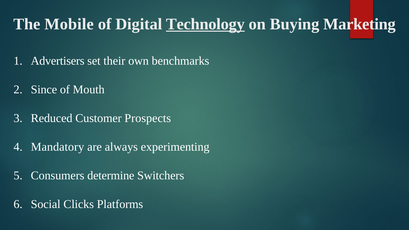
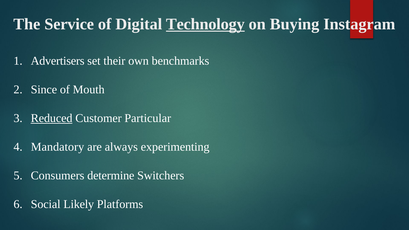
Mobile: Mobile -> Service (69, 24)
Marketing: Marketing -> Instagram (359, 24)
Reduced underline: none -> present (52, 118)
Prospects: Prospects -> Particular (148, 118)
Clicks: Clicks -> Likely (79, 204)
